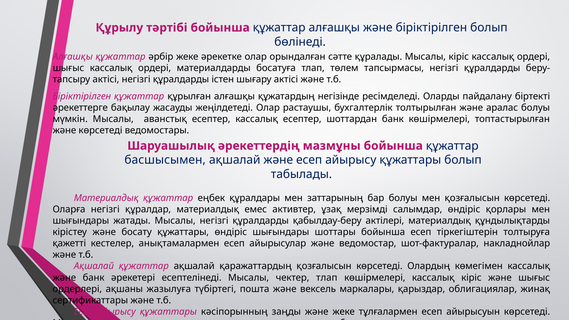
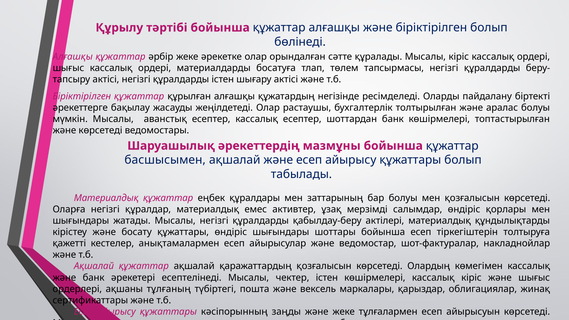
чектер тлап: тлап -> істен (327, 278)
жазылуға: жазылуға -> тұлғаның (169, 289)
